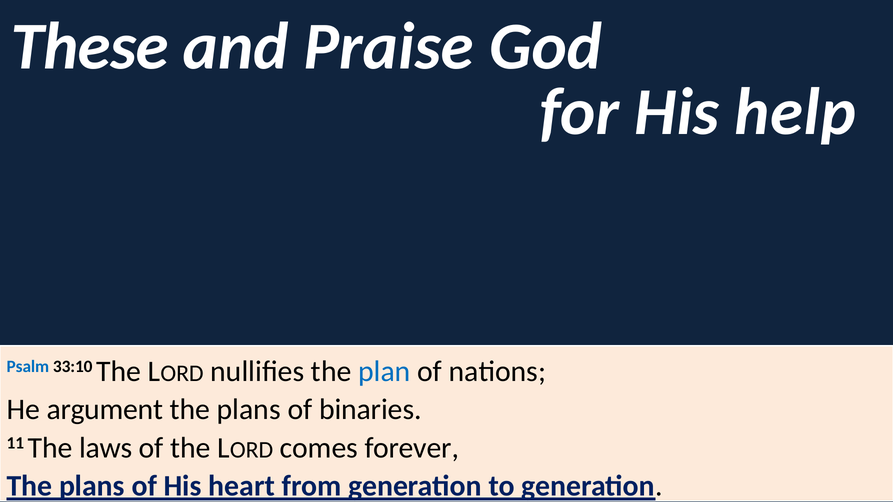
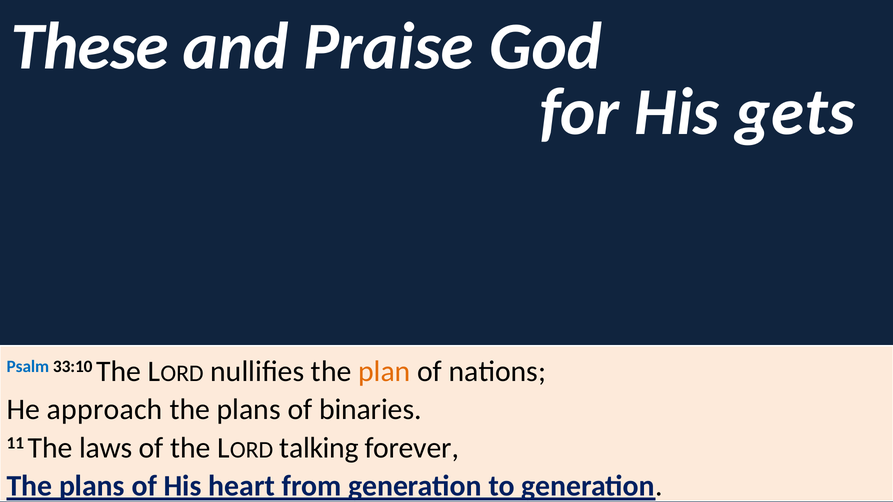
help: help -> gets (795, 112)
plan colour: blue -> orange (384, 372)
argument: argument -> approach (105, 410)
comes: comes -> talking (319, 448)
